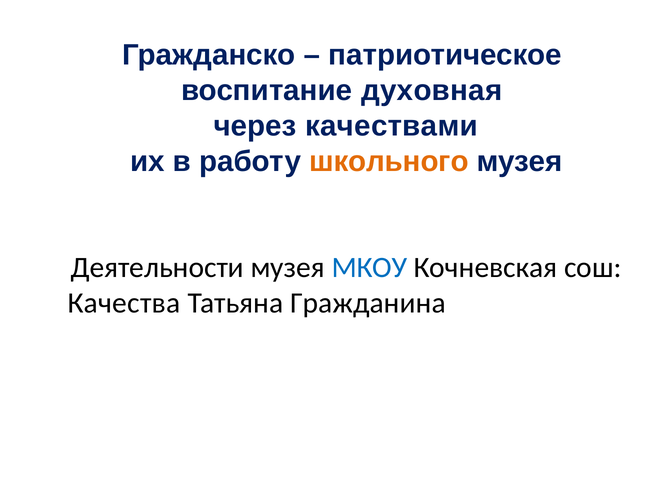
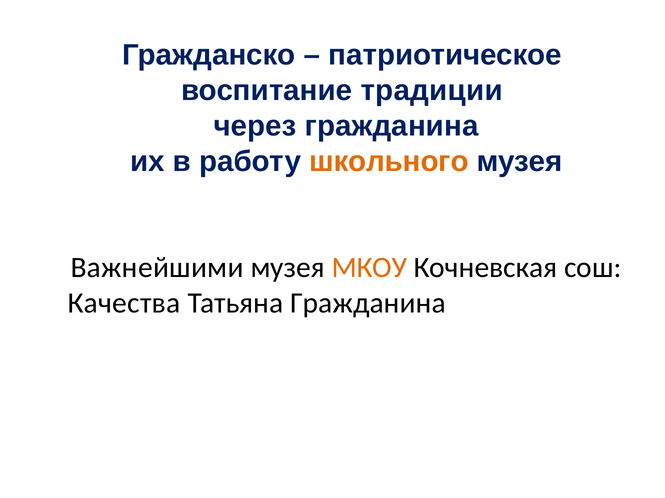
духовная: духовная -> традиции (432, 91)
через качествами: качествами -> гражданина (392, 126)
Деятельности: Деятельности -> Важнейшими (157, 268)
МКОУ colour: blue -> orange (369, 268)
